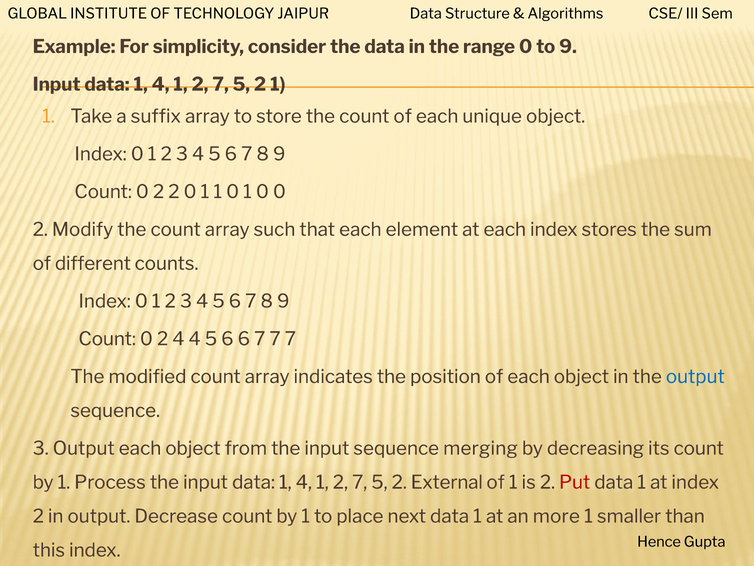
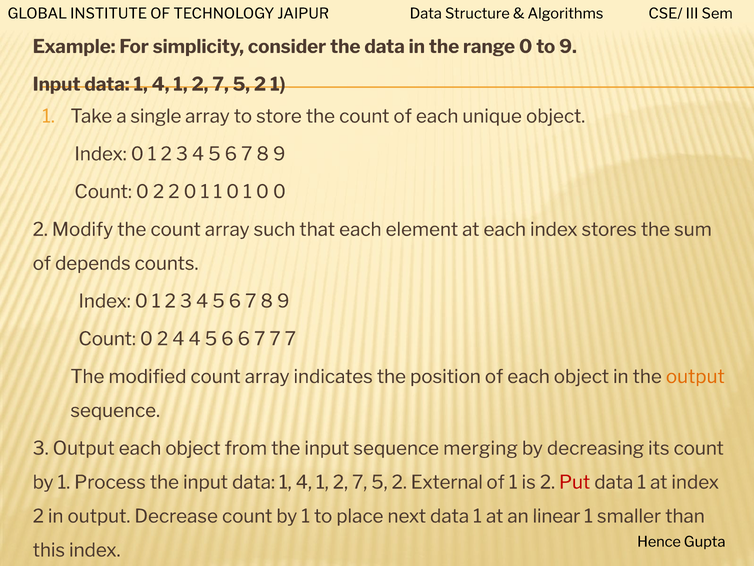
suffix: suffix -> single (156, 116)
different: different -> depends (93, 263)
output colour: blue -> orange (695, 376)
more: more -> linear (557, 516)
